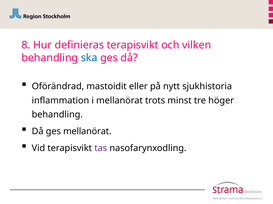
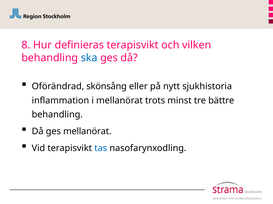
mastoidit: mastoidit -> skönsång (107, 87)
höger: höger -> bättre (221, 101)
tas colour: purple -> blue (101, 149)
